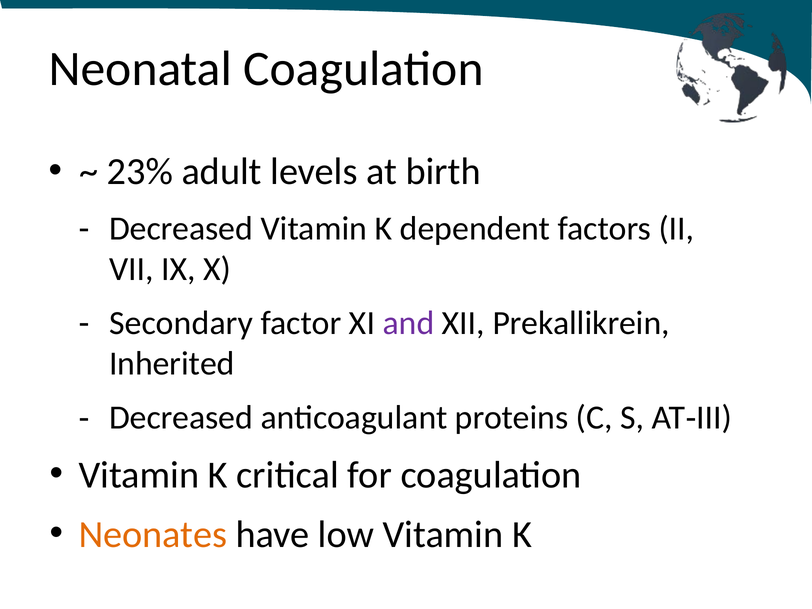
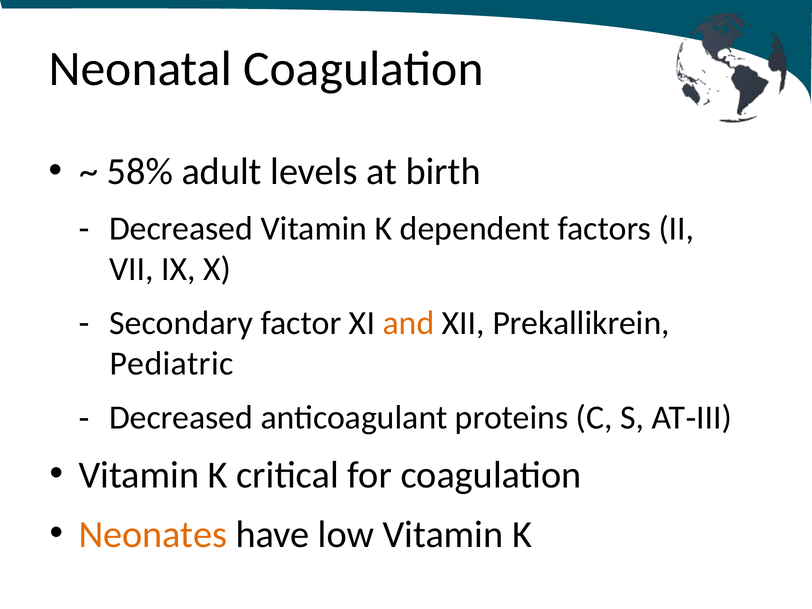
23%: 23% -> 58% (140, 172)
and colour: purple -> orange (408, 323)
Inherited: Inherited -> Pediatric (172, 364)
